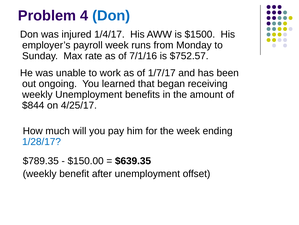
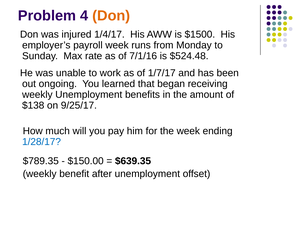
Don colour: blue -> orange (111, 16)
$752.57: $752.57 -> $524.48 (189, 56)
$844: $844 -> $138 (33, 105)
4/25/17: 4/25/17 -> 9/25/17 (79, 105)
